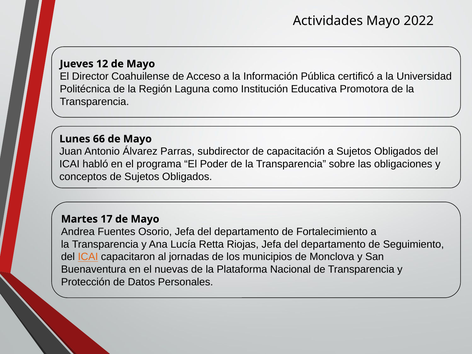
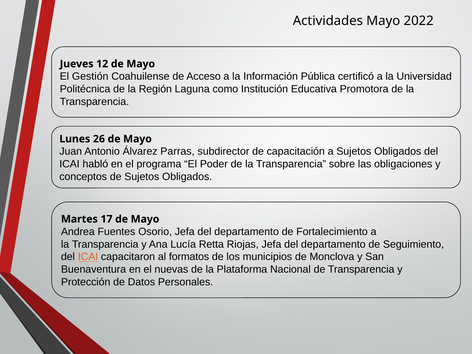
Director: Director -> Gestión (90, 76)
66: 66 -> 26 (99, 139)
jornadas: jornadas -> formatos (189, 257)
